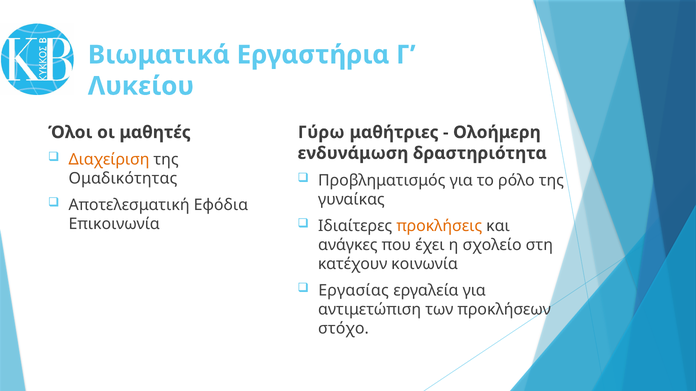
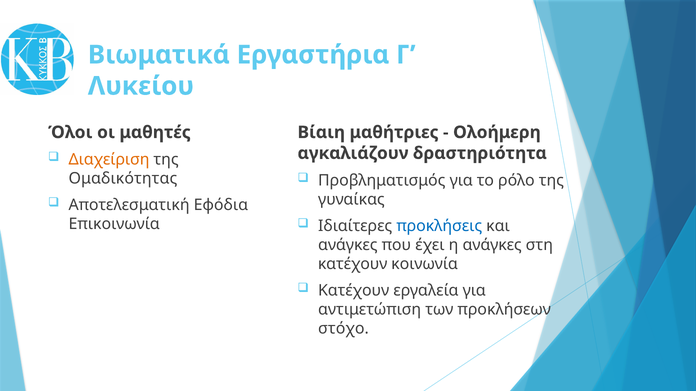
Γύρω: Γύρω -> Βίαιη (321, 133)
ενδυνάμωση: ενδυνάμωση -> αγκαλιάζουν (353, 153)
προκλήσεις colour: orange -> blue (439, 226)
η σχολείο: σχολείο -> ανάγκες (492, 245)
Εργασίας: Εργασίας -> Κατέχουν (354, 291)
